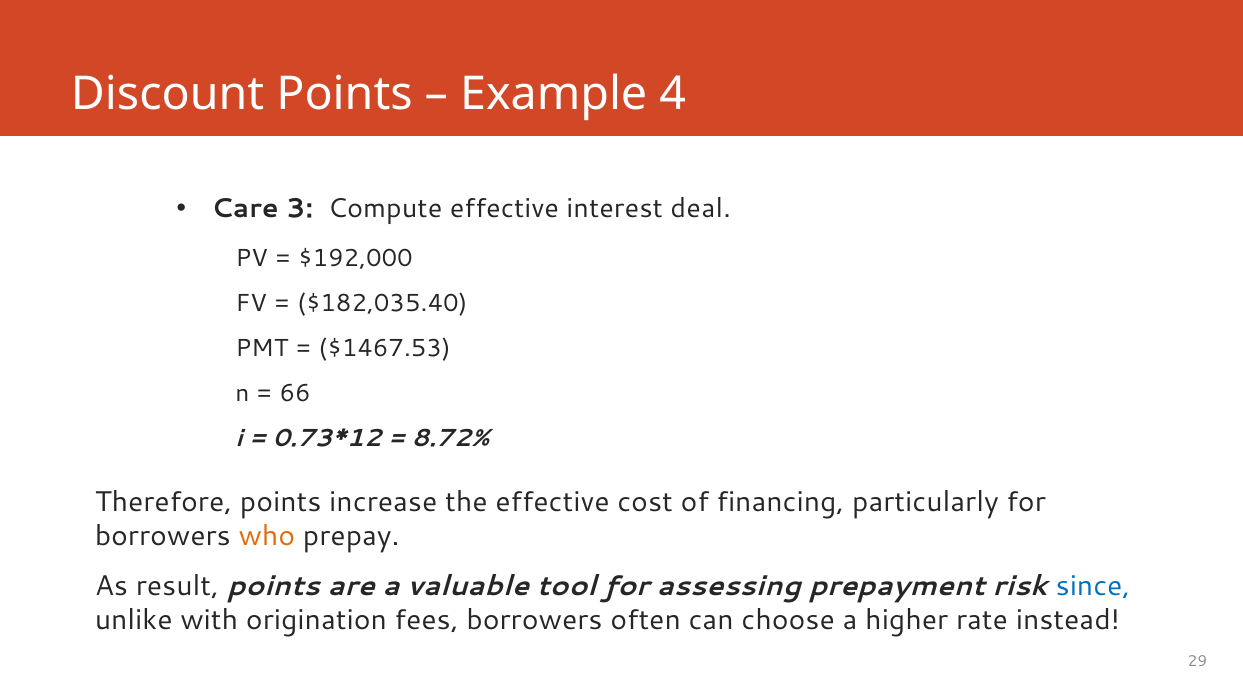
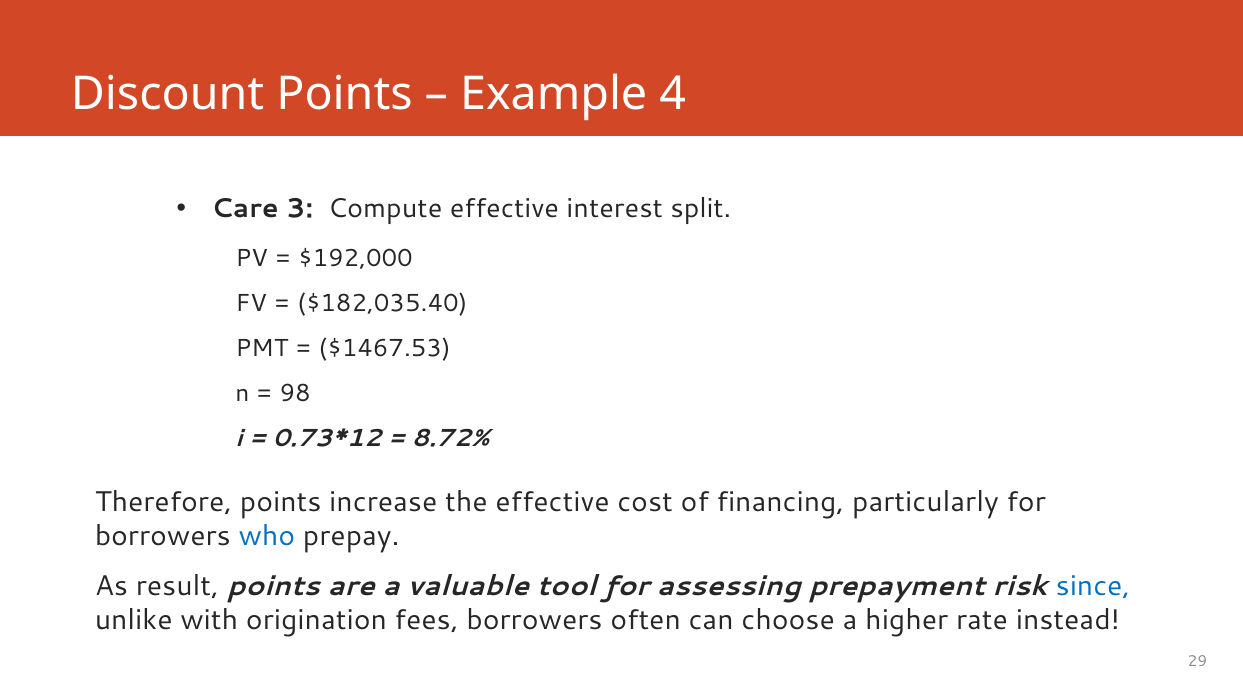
deal: deal -> split (701, 209)
66: 66 -> 98 (295, 394)
who colour: orange -> blue (267, 536)
